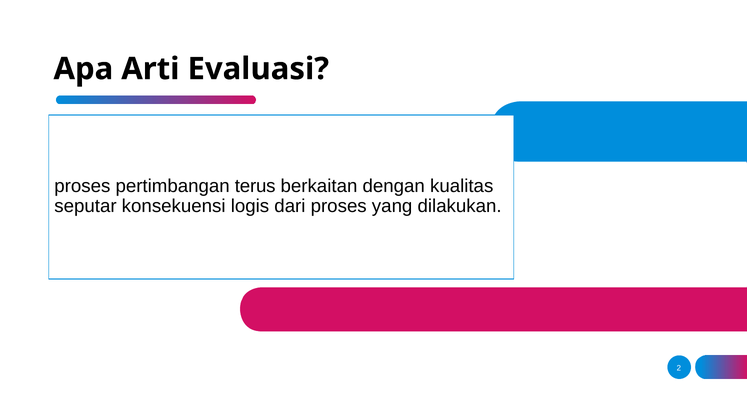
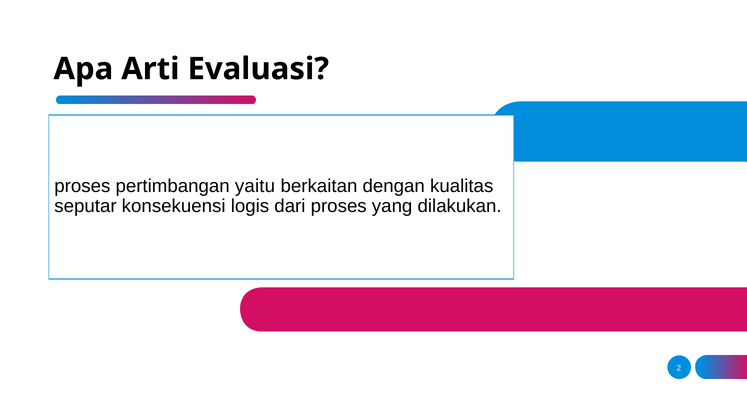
terus: terus -> yaitu (255, 186)
